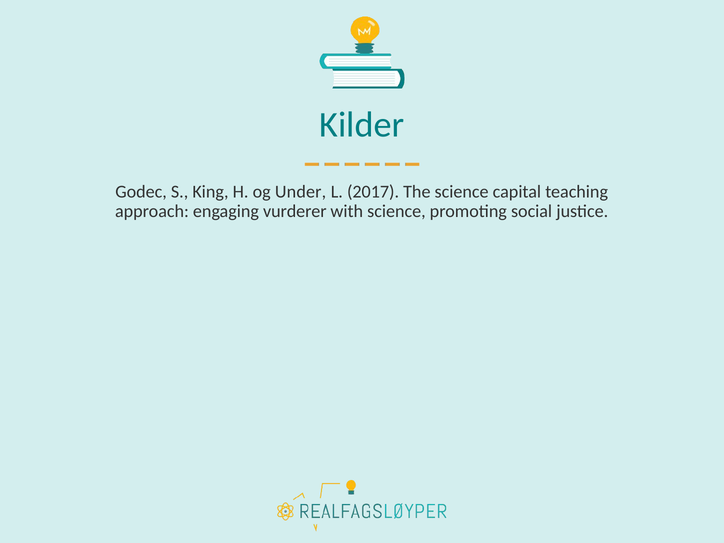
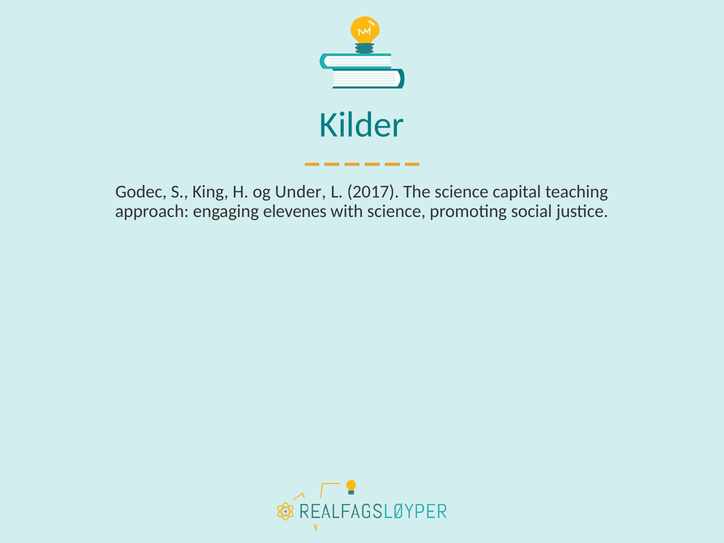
vurderer: vurderer -> elevenes (295, 211)
